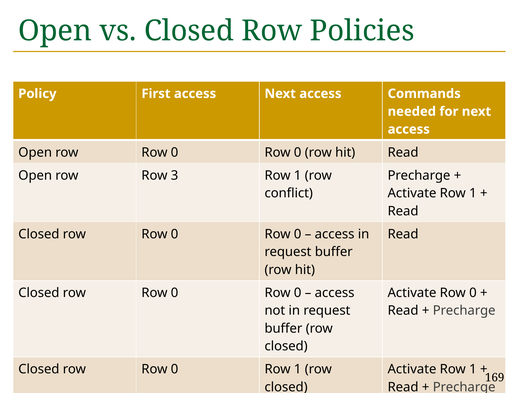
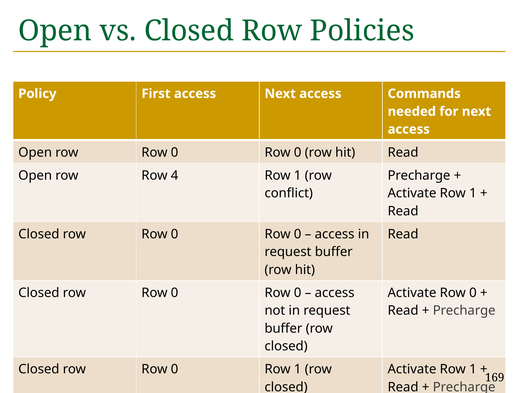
3: 3 -> 4 (175, 175)
